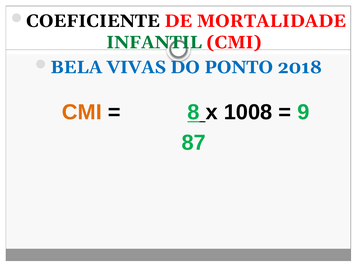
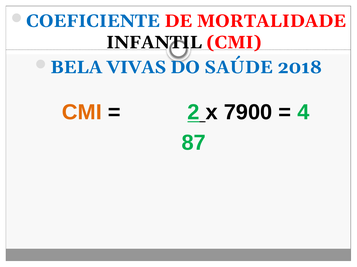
COEFICIENTE colour: black -> blue (93, 21)
INFANTIL colour: green -> black (154, 43)
PONTO: PONTO -> SAÚDE (239, 67)
8: 8 -> 2 (194, 113)
1008: 1008 -> 7900 (248, 113)
9: 9 -> 4 (303, 113)
